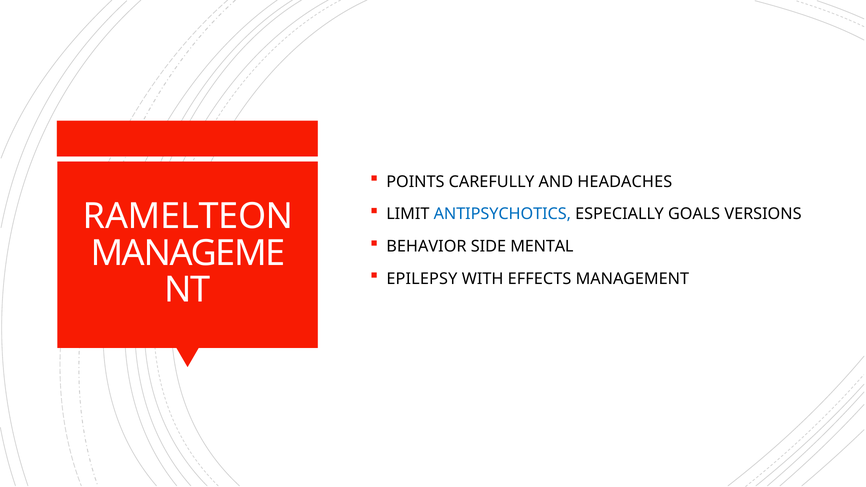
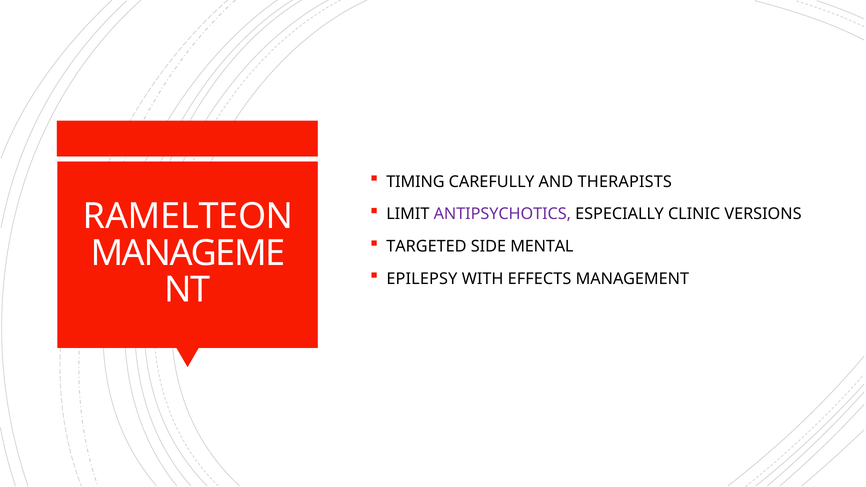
POINTS: POINTS -> TIMING (415, 182)
HEADACHES: HEADACHES -> THERAPISTS (625, 182)
ANTIPSYCHOTICS colour: blue -> purple (502, 214)
GOALS: GOALS -> CLINIC (694, 214)
BEHAVIOR: BEHAVIOR -> TARGETED (426, 247)
